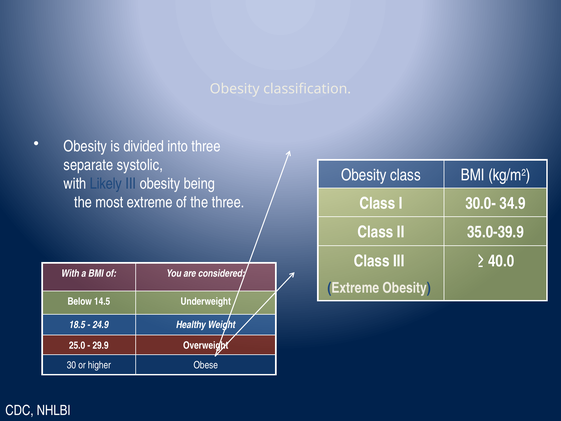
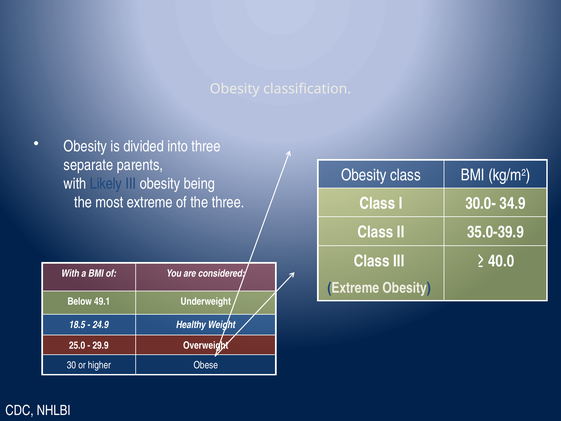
systolic: systolic -> parents (140, 165)
14.5: 14.5 -> 49.1 (102, 301)
